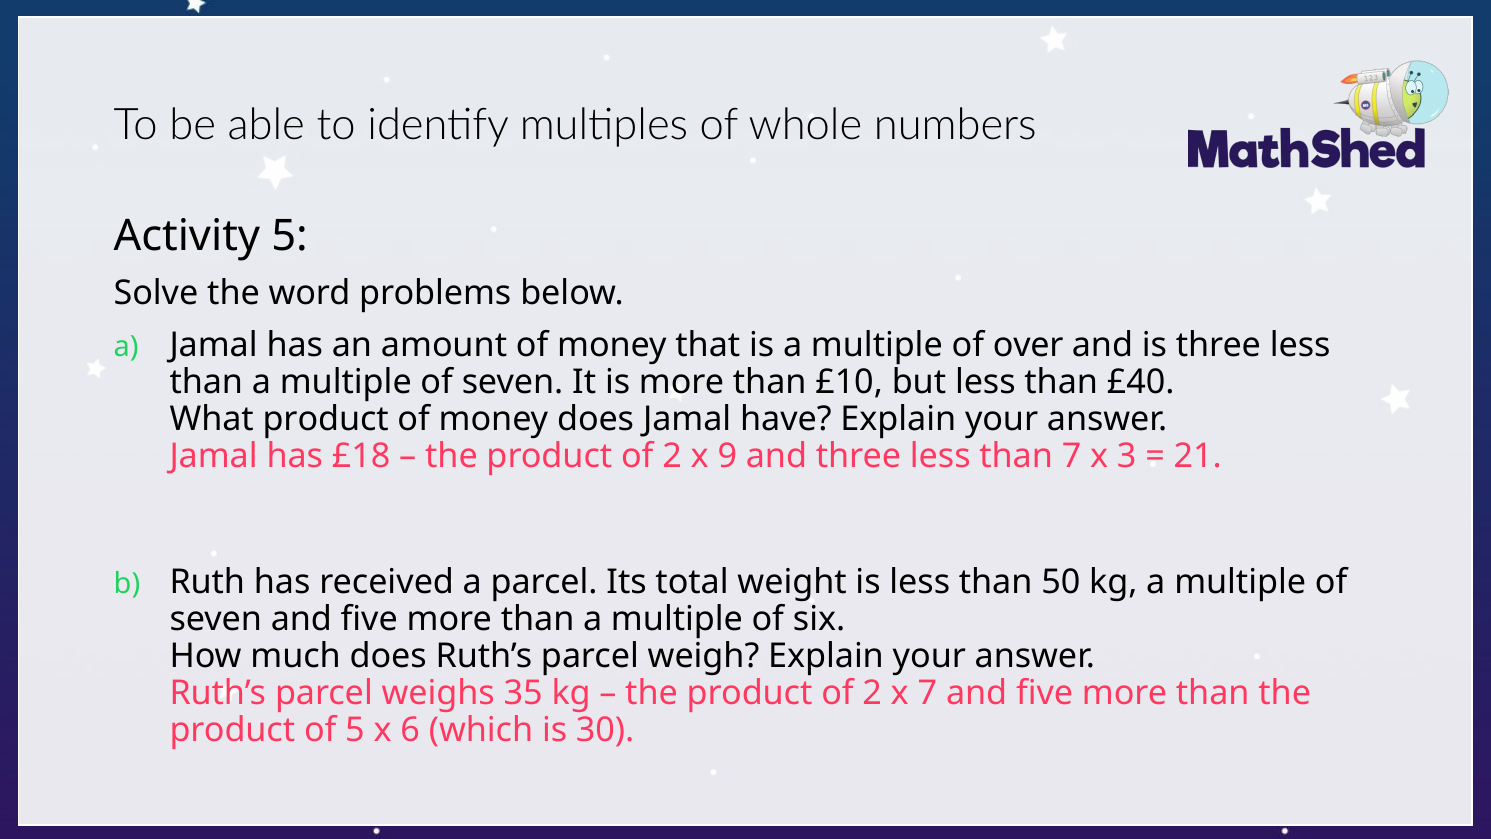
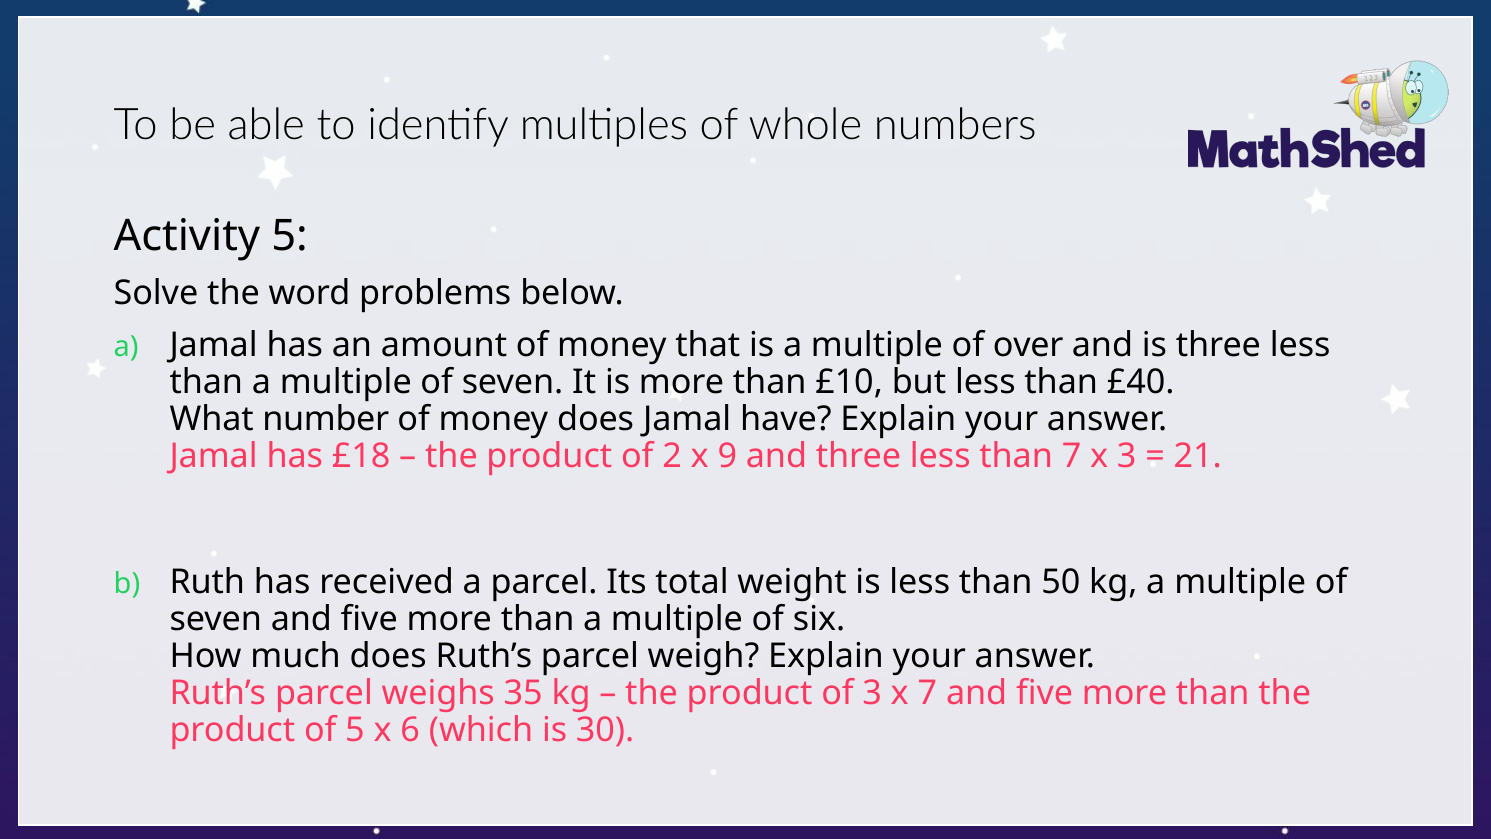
What product: product -> number (326, 419)
2: 2 -> 3 (872, 693)
